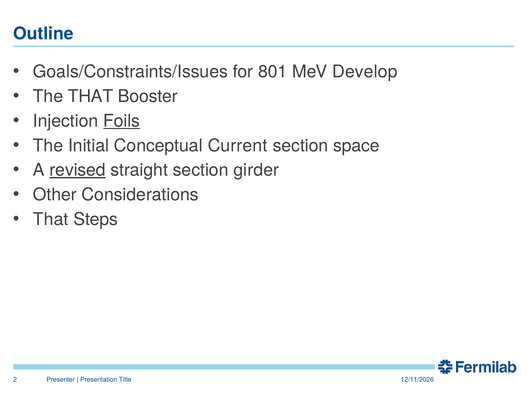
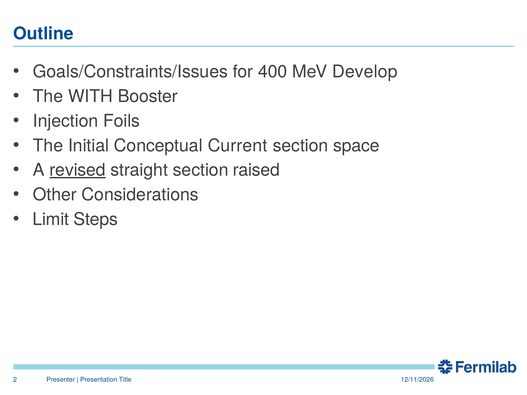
801: 801 -> 400 (273, 72)
The THAT: THAT -> WITH (90, 96)
Foils underline: present -> none (122, 121)
girder: girder -> raised (256, 170)
That: That -> Limit (51, 219)
